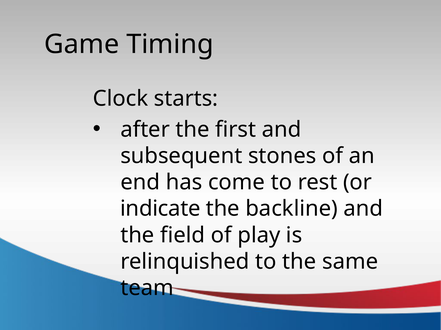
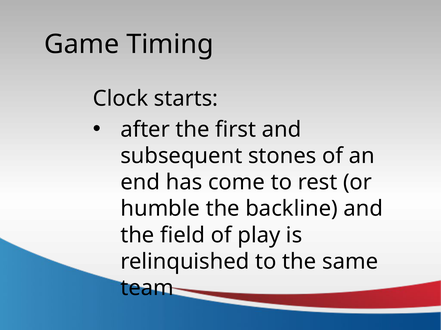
indicate: indicate -> humble (160, 209)
